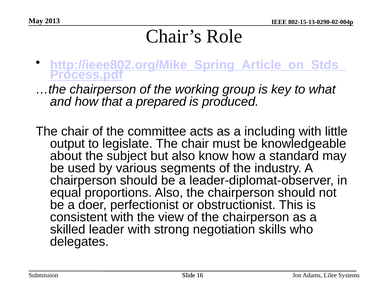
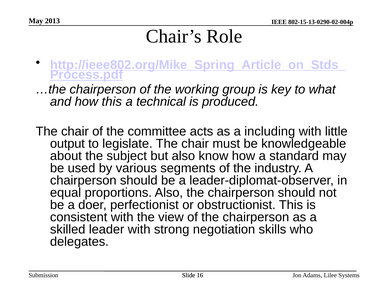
how that: that -> this (112, 102)
prepared: prepared -> technical (161, 102)
